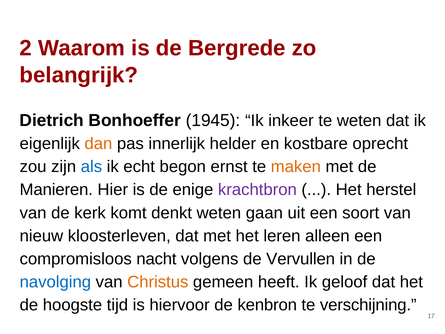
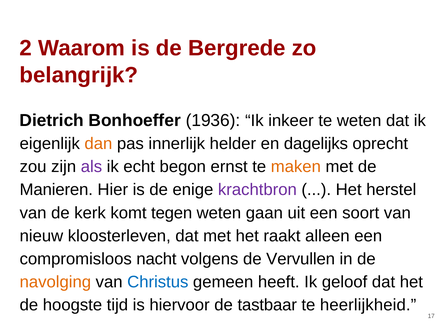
1945: 1945 -> 1936 (213, 120)
kostbare: kostbare -> dagelijks (316, 144)
als colour: blue -> purple (91, 167)
denkt: denkt -> tegen (172, 213)
leren: leren -> raakt (282, 236)
navolging colour: blue -> orange (55, 282)
Christus colour: orange -> blue (158, 282)
kenbron: kenbron -> tastbaar (267, 305)
verschijning: verschijning -> heerlijkheid (368, 305)
